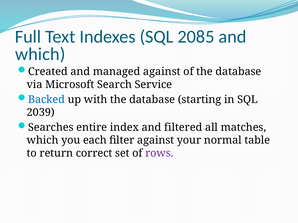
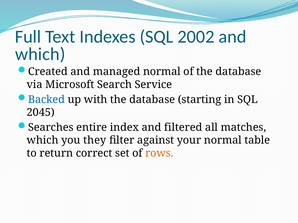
2085: 2085 -> 2002 (196, 37)
managed against: against -> normal (162, 72)
2039: 2039 -> 2045 (41, 113)
each: each -> they (95, 141)
rows colour: purple -> orange (159, 153)
